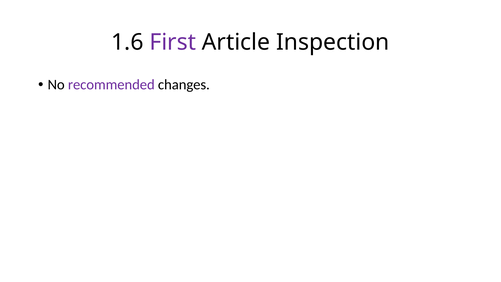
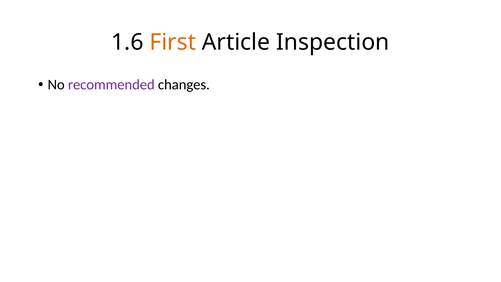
First colour: purple -> orange (173, 42)
